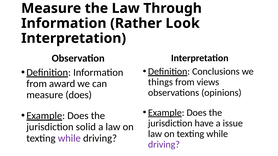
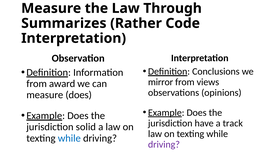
Information: Information -> Summarizes (64, 23)
Look: Look -> Code (183, 23)
things: things -> mirror (161, 82)
issue: issue -> track (233, 123)
while colour: purple -> blue (69, 139)
